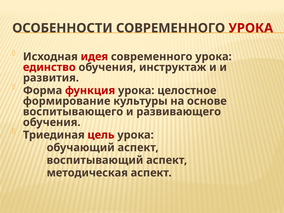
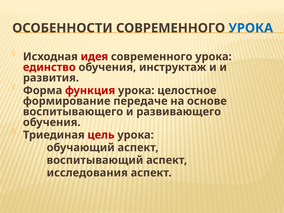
УРОКА colour: red -> blue (251, 28)
культуры: культуры -> передаче (140, 101)
методическая: методическая -> исследования (87, 173)
